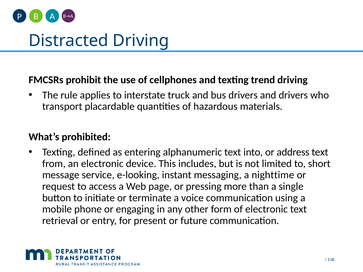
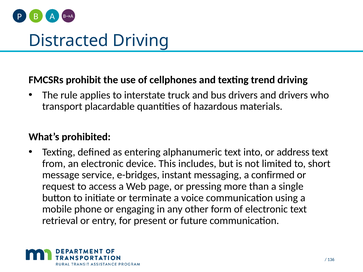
e-looking: e-looking -> e-bridges (138, 175)
nighttime: nighttime -> confirmed (273, 175)
